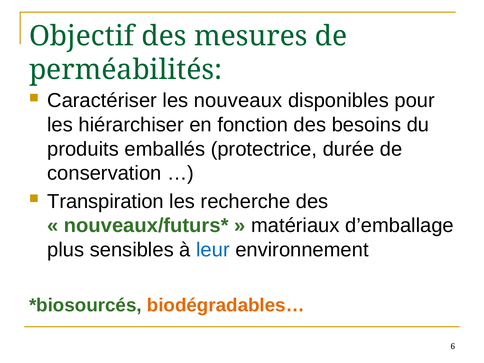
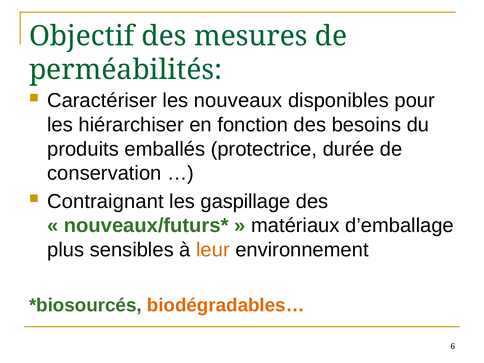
Transpiration: Transpiration -> Contraignant (105, 201)
recherche: recherche -> gaspillage (246, 201)
leur colour: blue -> orange (213, 250)
